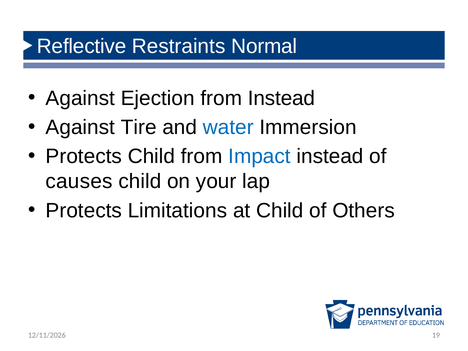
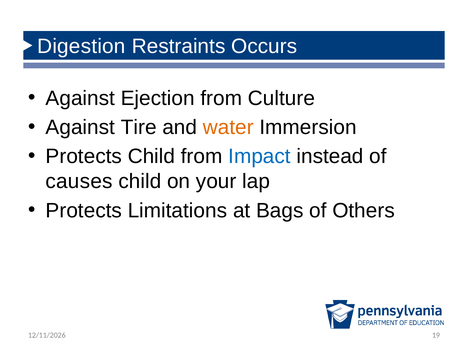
Reflective: Reflective -> Digestion (81, 46)
Normal: Normal -> Occurs (264, 46)
from Instead: Instead -> Culture (281, 98)
water colour: blue -> orange (228, 127)
at Child: Child -> Bags (280, 211)
